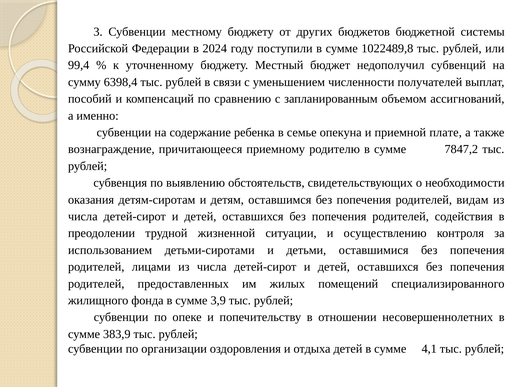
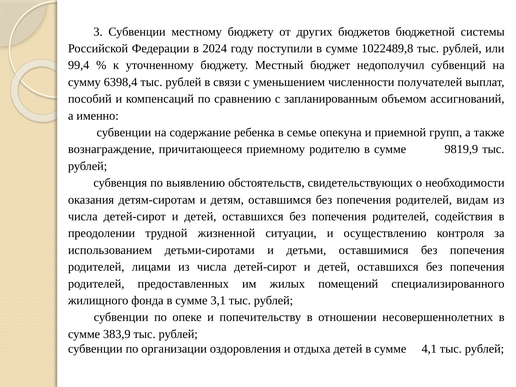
плате: плате -> групп (446, 132)
7847,2: 7847,2 -> 9819,9 (461, 149)
3,9: 3,9 -> 3,1 (218, 300)
